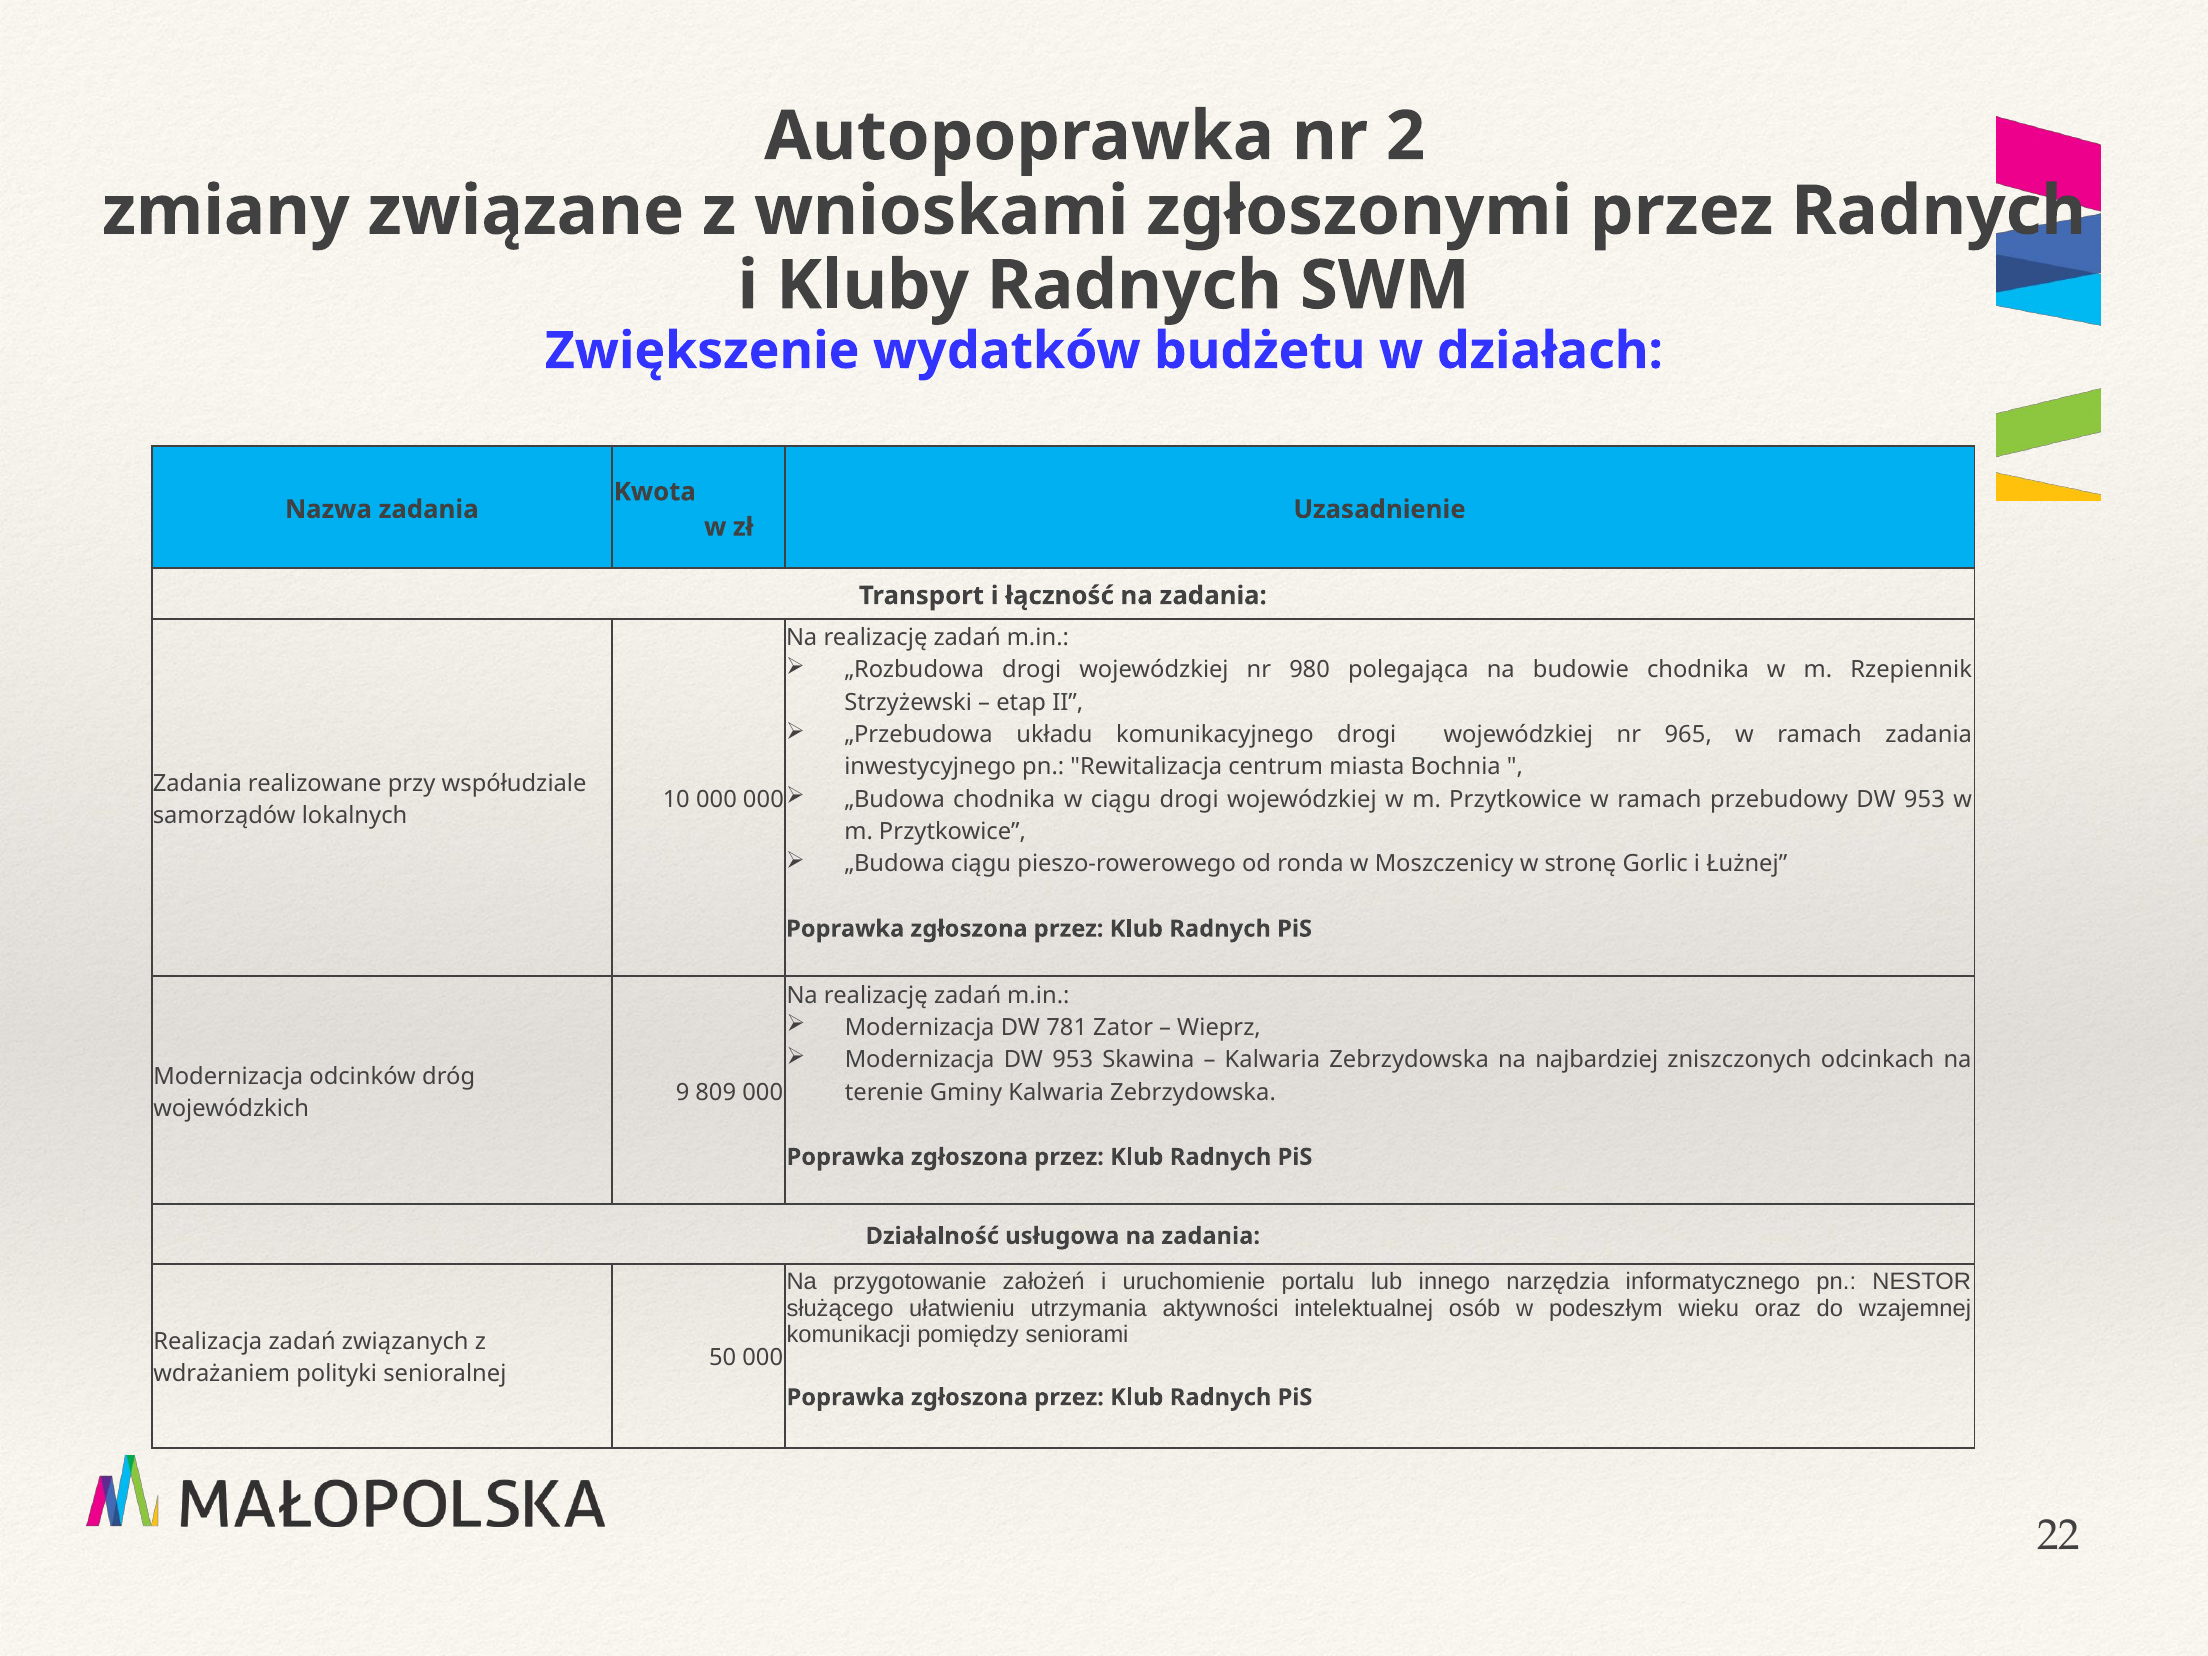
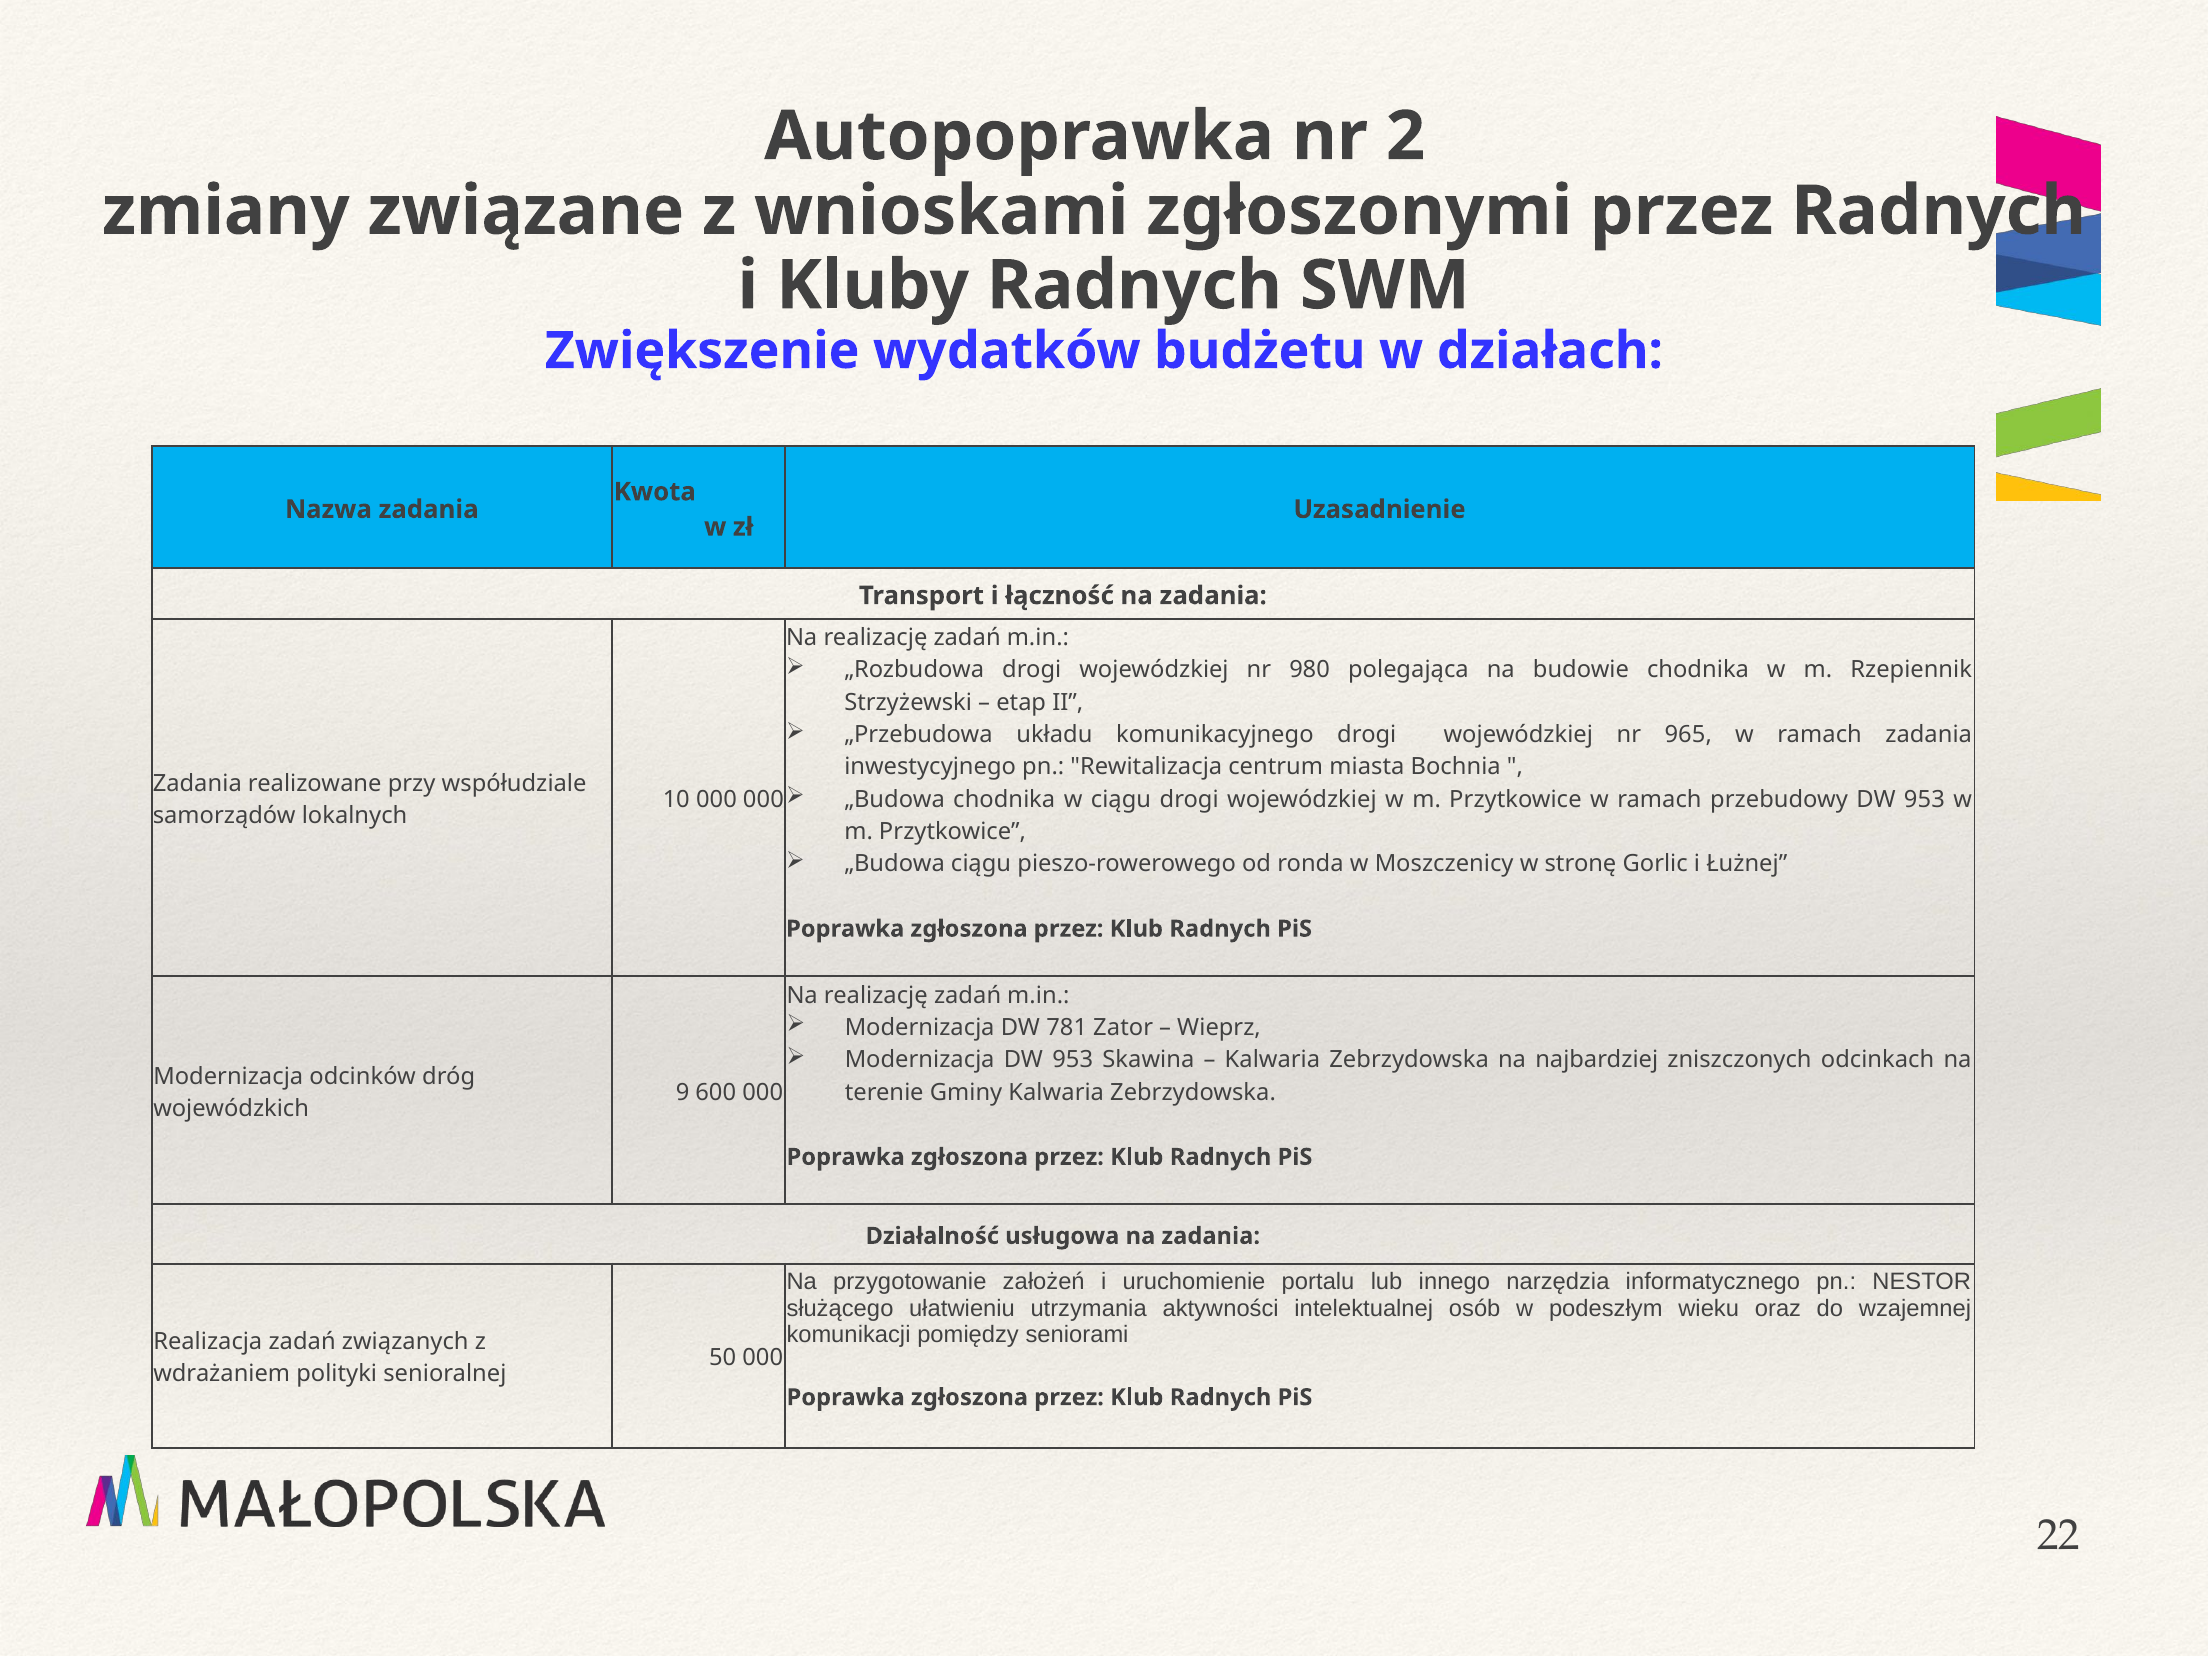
809: 809 -> 600 (716, 1092)
